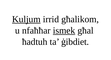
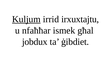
għalikom: għalikom -> irxuxtajtu (80, 19)
ismek underline: present -> none (64, 30)
ħadtuh: ħadtuh -> jobdux (35, 42)
